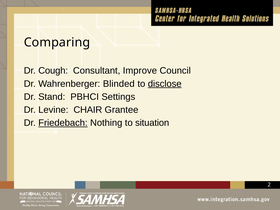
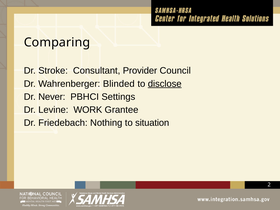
Cough: Cough -> Stroke (53, 71)
Improve: Improve -> Provider (140, 71)
Stand: Stand -> Never (52, 97)
CHAIR: CHAIR -> WORK (88, 110)
Friedebach underline: present -> none (63, 123)
